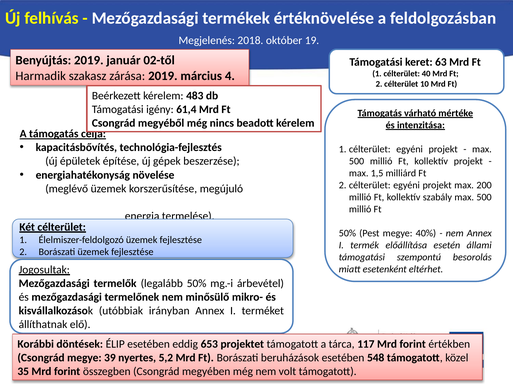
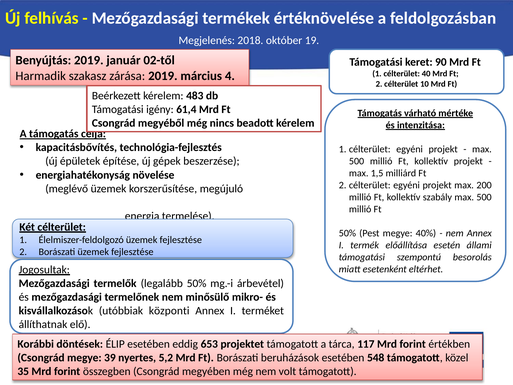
63: 63 -> 90 (441, 62)
irányban: irányban -> központi (169, 311)
